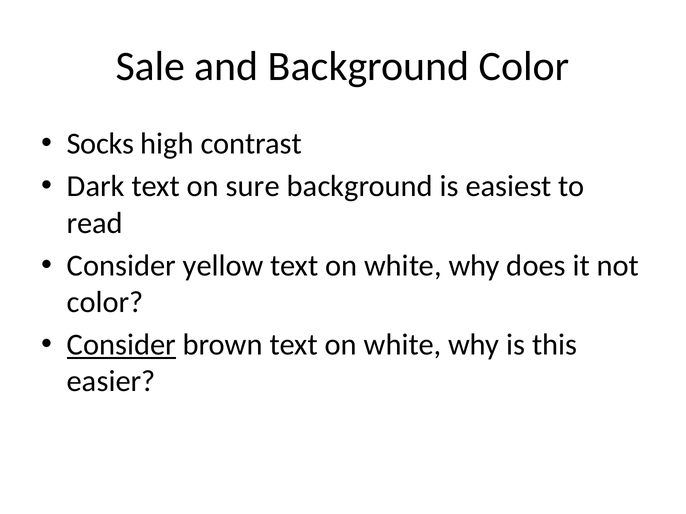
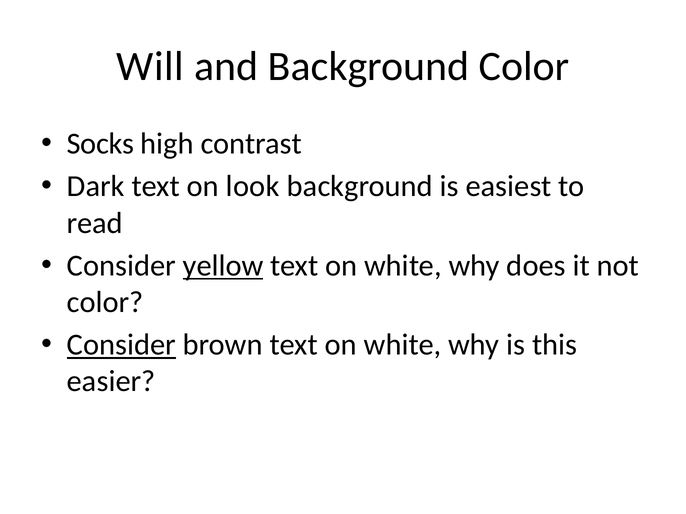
Sale: Sale -> Will (150, 66)
sure: sure -> look (253, 187)
yellow underline: none -> present (223, 266)
